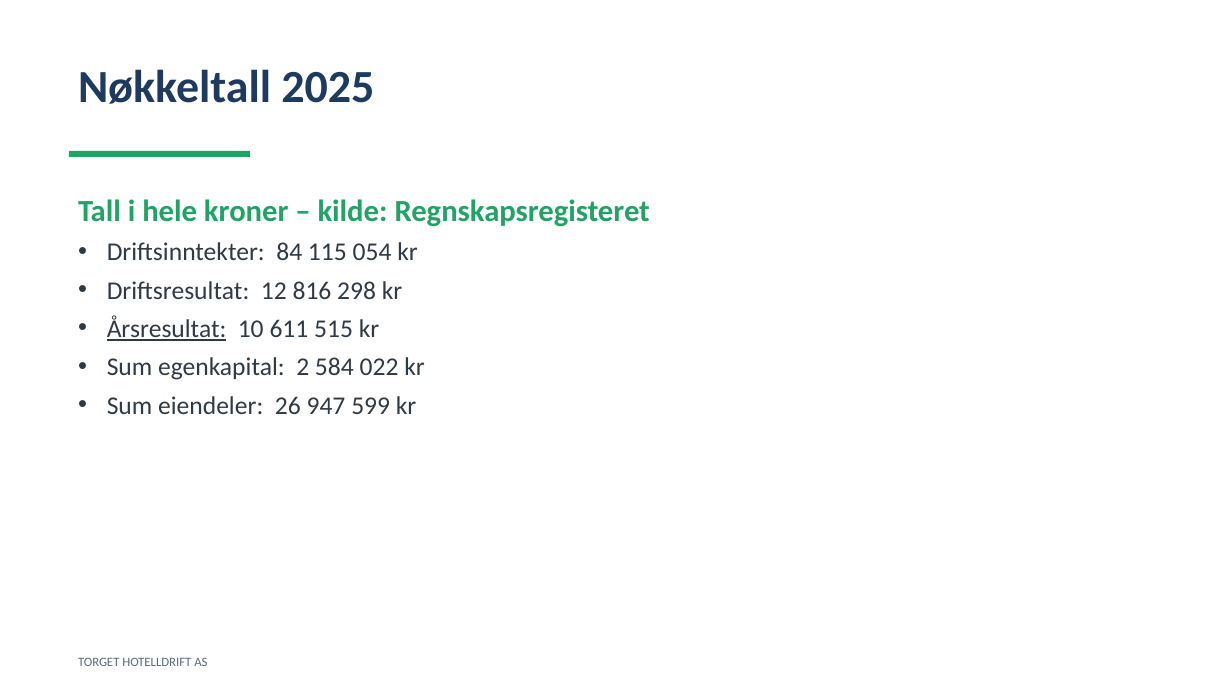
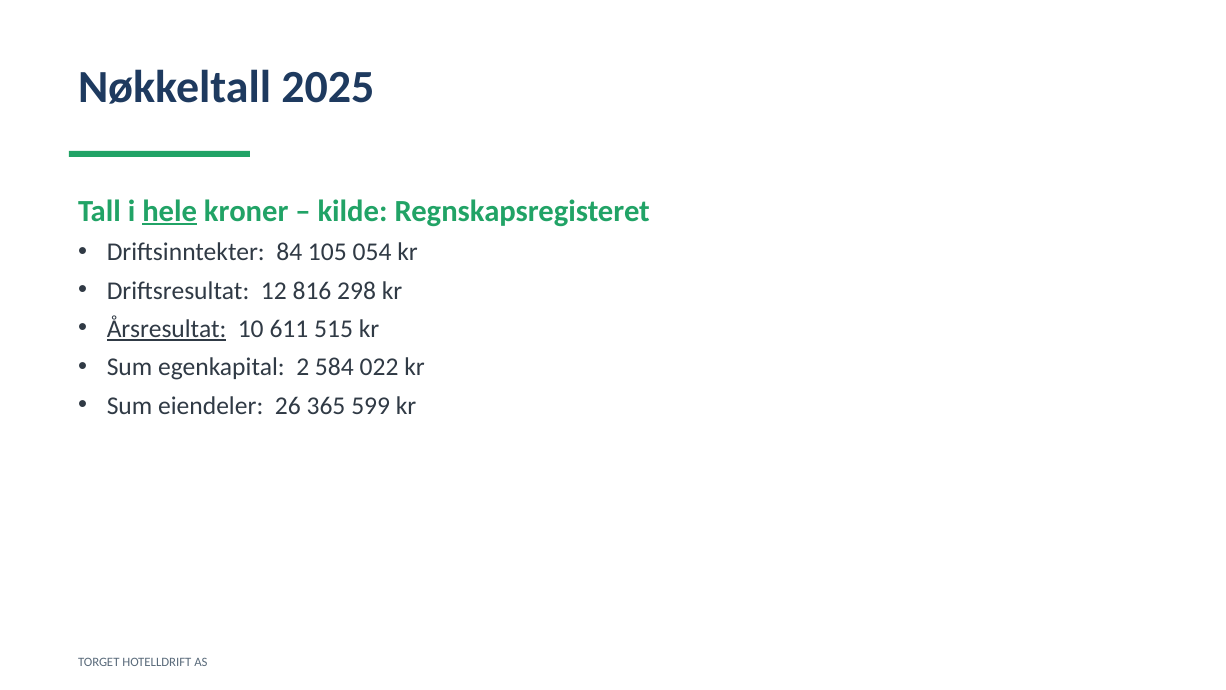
hele underline: none -> present (170, 211)
115: 115 -> 105 (327, 252)
947: 947 -> 365 (326, 405)
